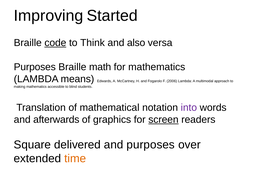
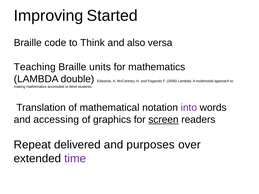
code underline: present -> none (55, 43)
Purposes: Purposes -> Teaching (35, 67)
math: math -> units (100, 67)
means: means -> double (77, 79)
afterwards: afterwards -> accessing (56, 120)
Square: Square -> Repeat (32, 145)
time colour: orange -> purple (75, 159)
